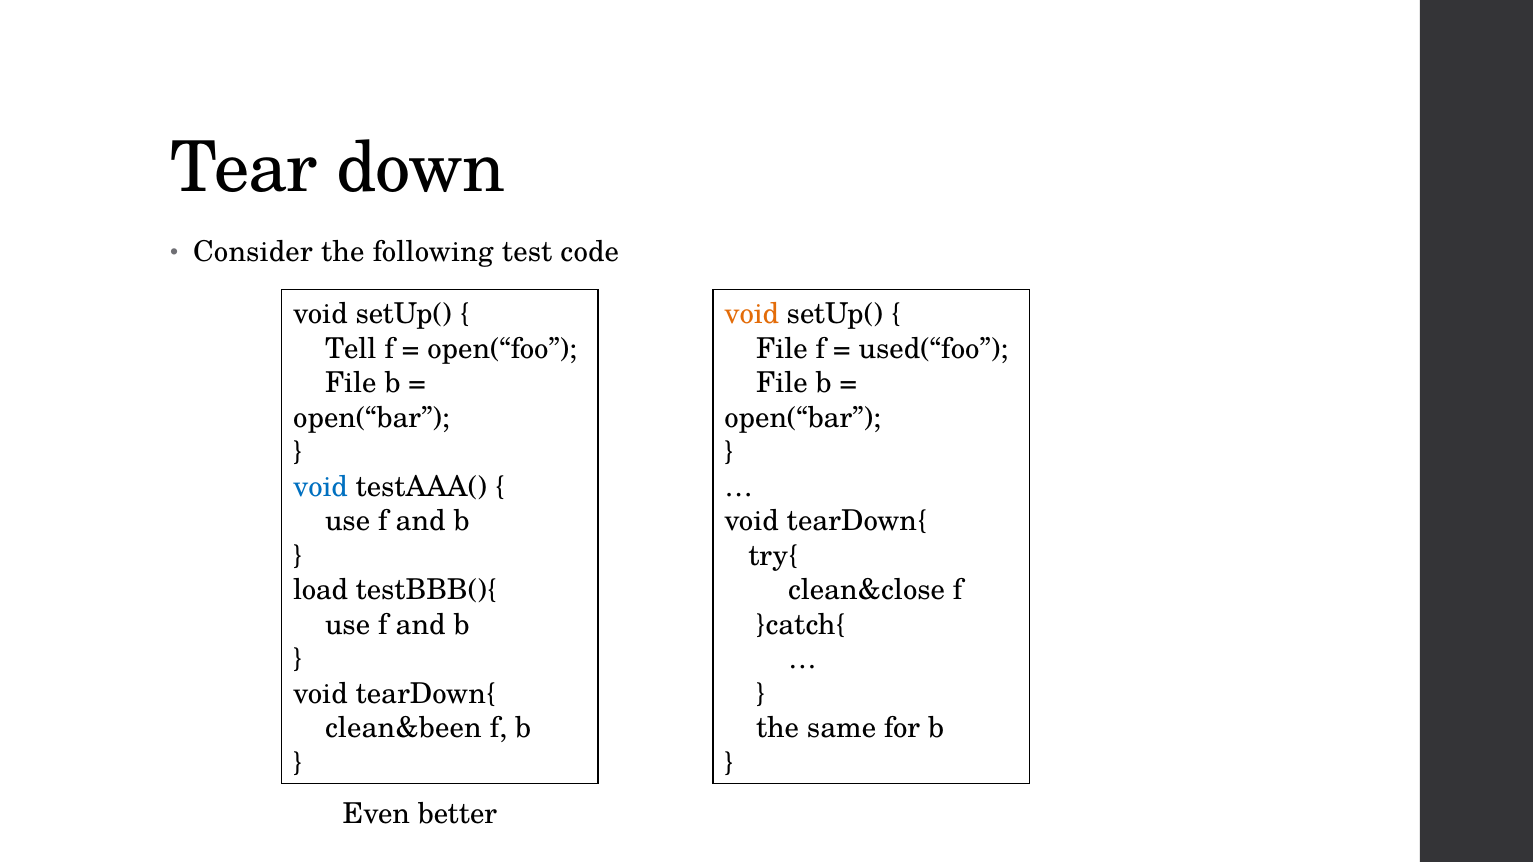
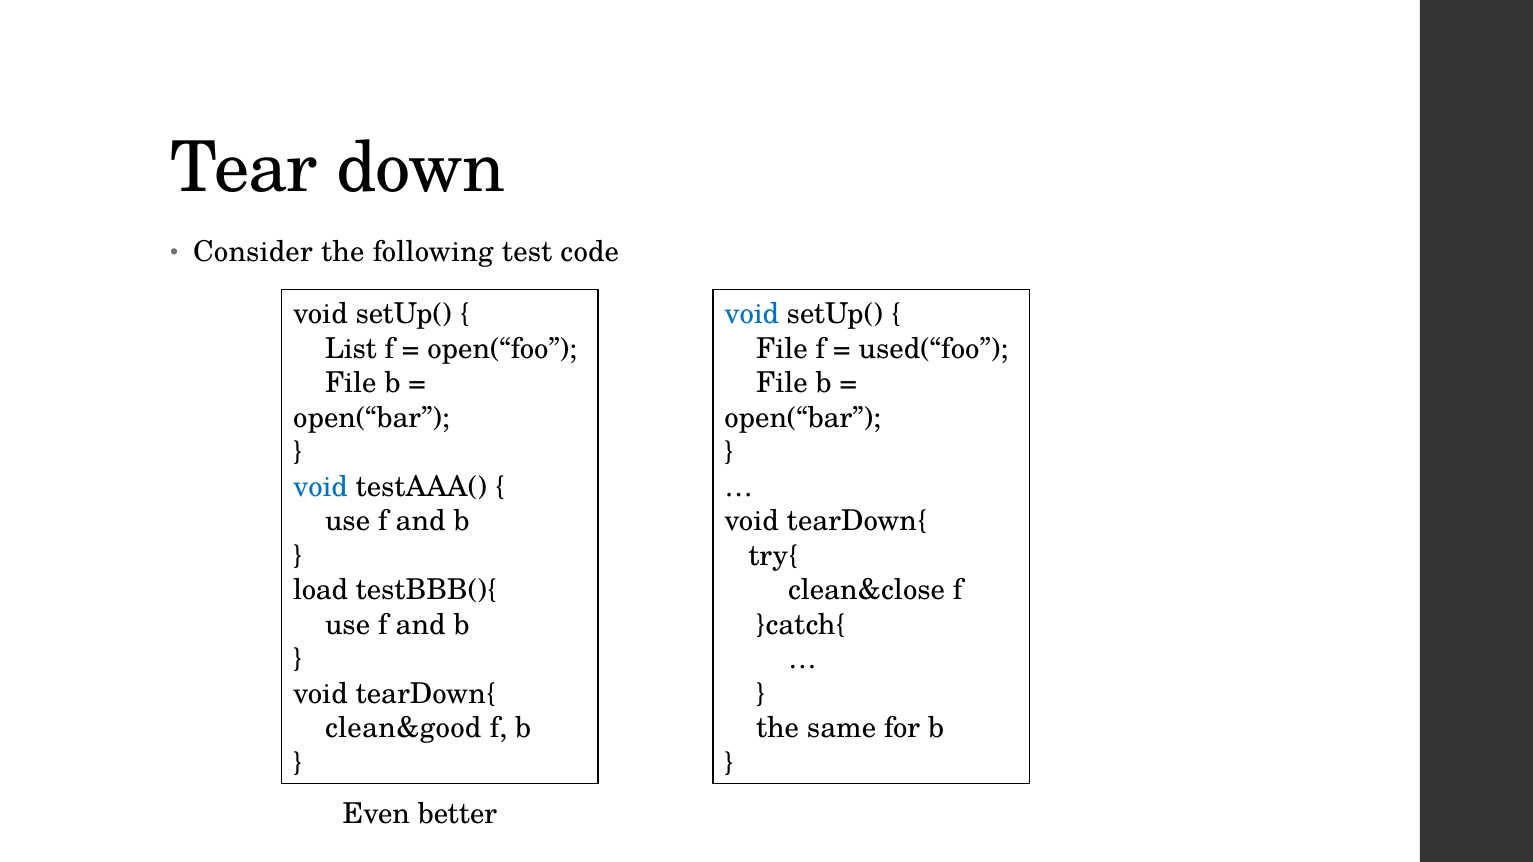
void colour: orange -> blue (752, 315)
Tell: Tell -> List (351, 349)
clean&been: clean&been -> clean&good (403, 728)
